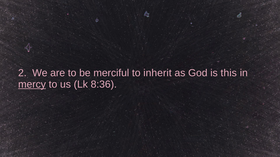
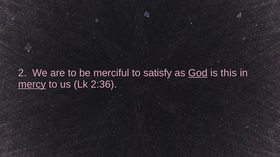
inherit: inherit -> satisfy (158, 73)
God underline: none -> present (198, 73)
8:36: 8:36 -> 2:36 (104, 85)
